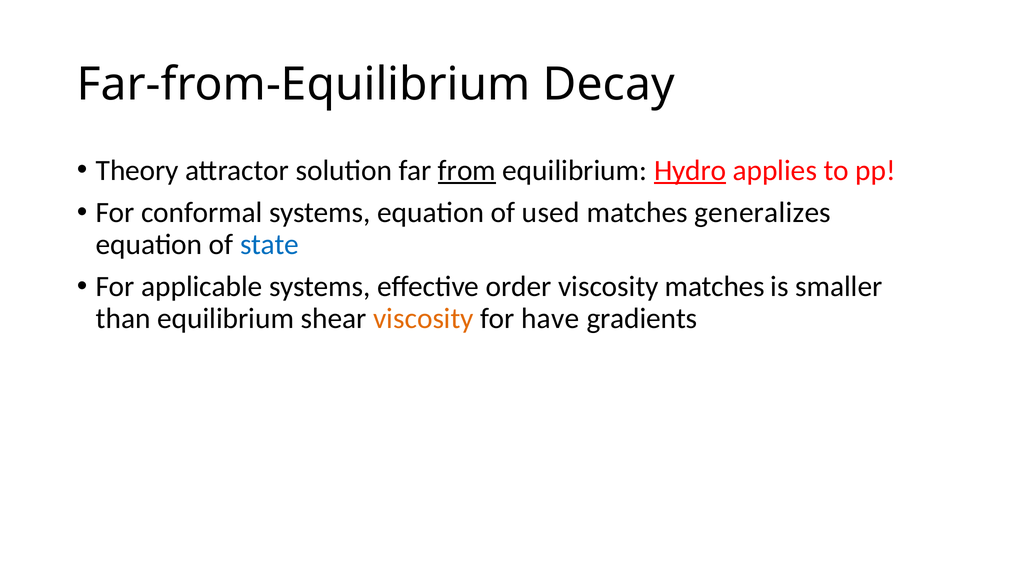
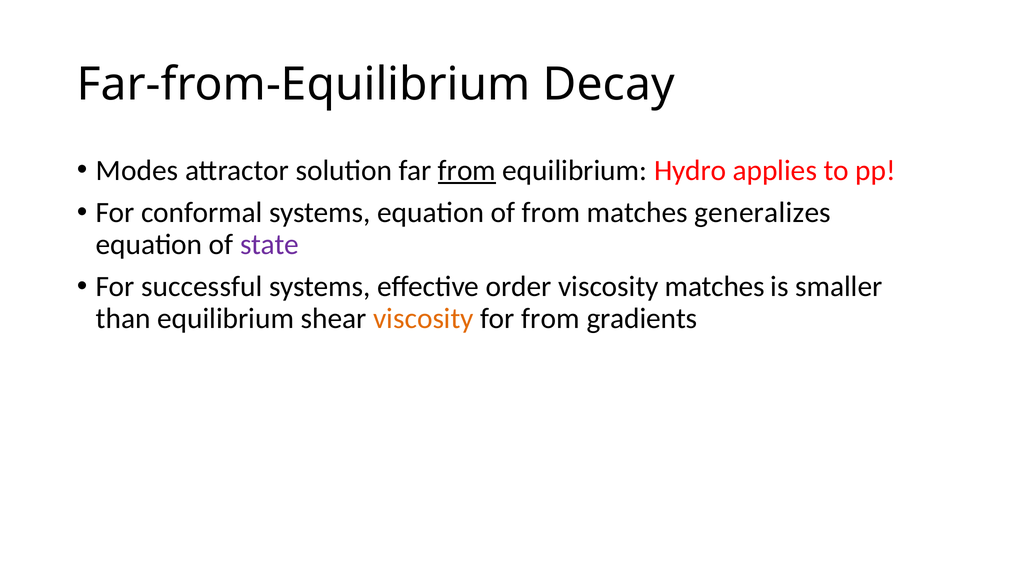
Theory: Theory -> Modes (137, 171)
Hydro underline: present -> none (690, 171)
of used: used -> from (551, 213)
state colour: blue -> purple (270, 245)
applicable: applicable -> successful (202, 287)
for have: have -> from (550, 319)
